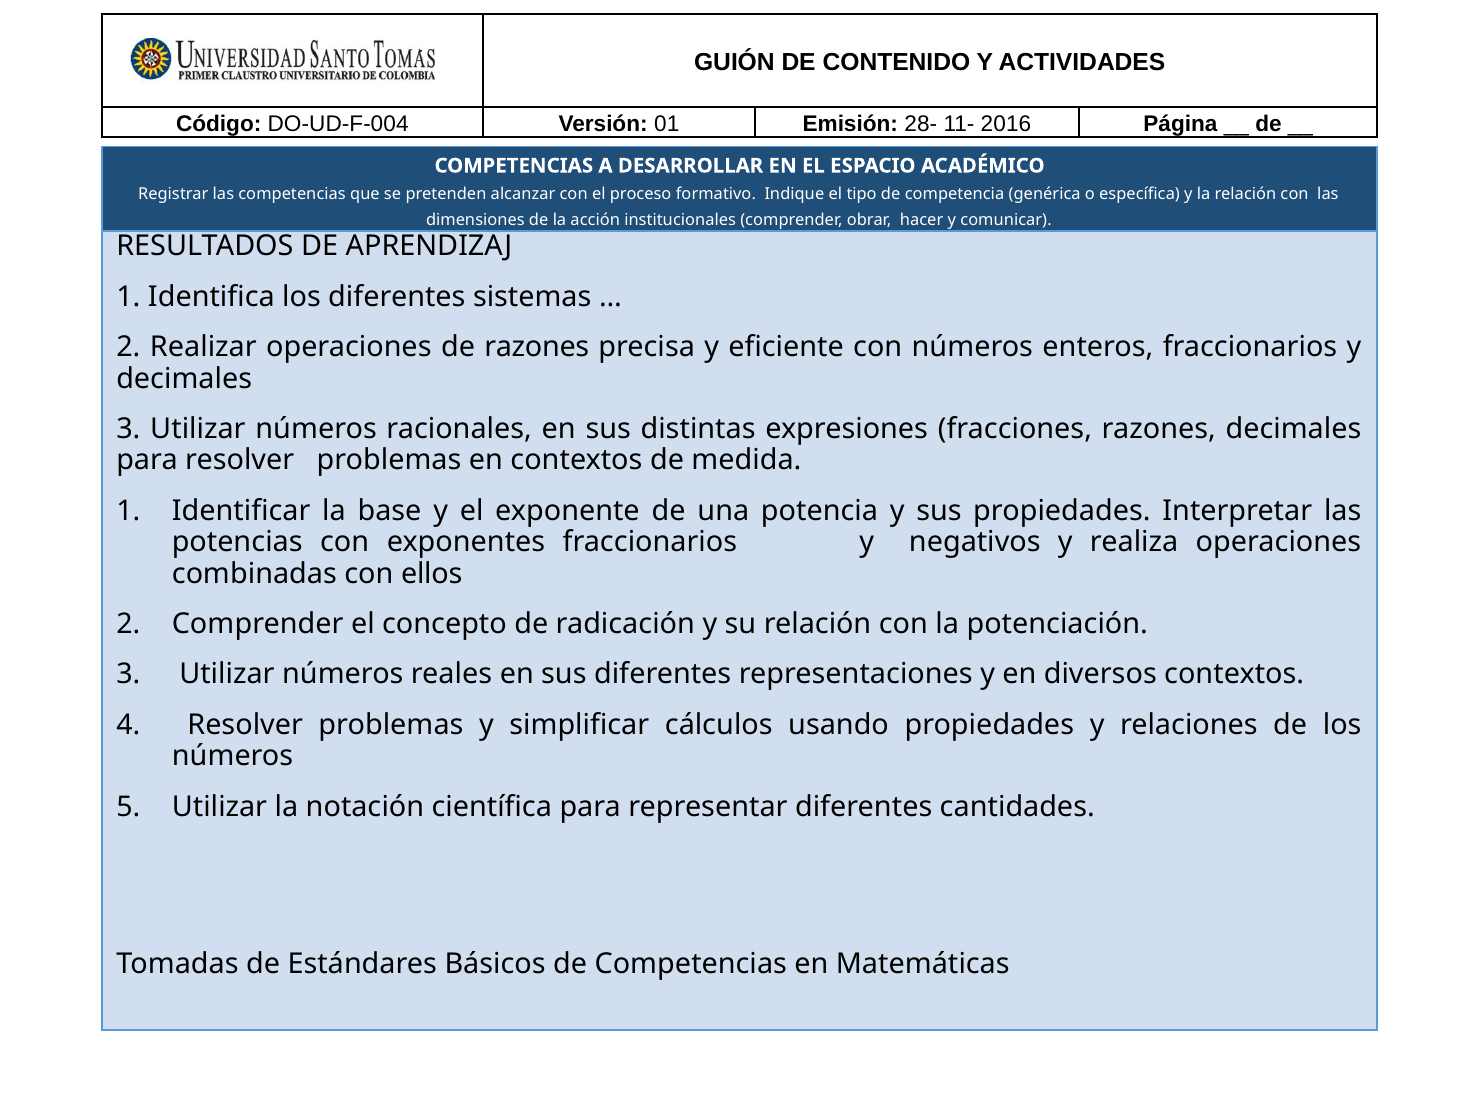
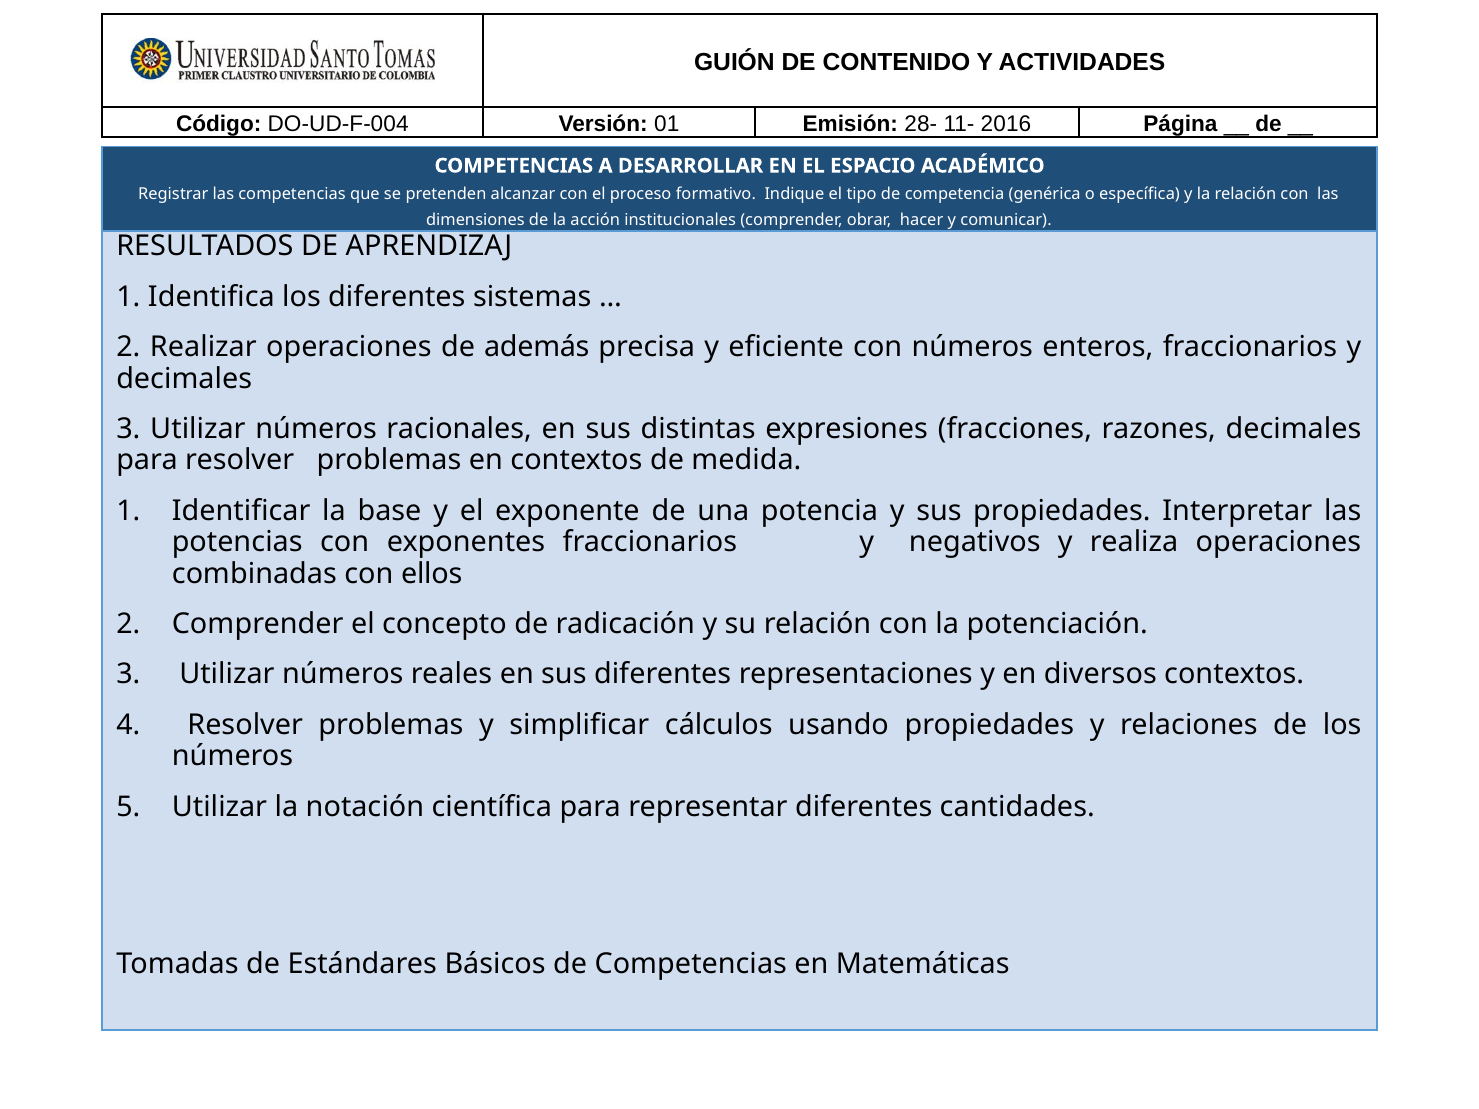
de razones: razones -> además (537, 347)
